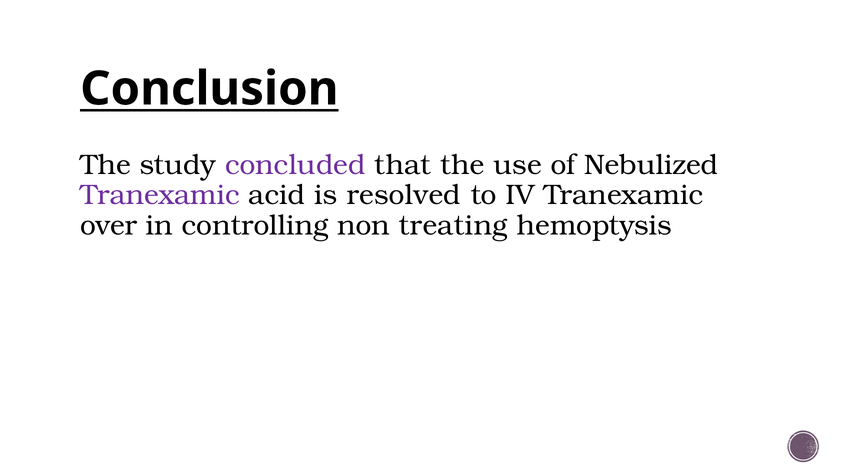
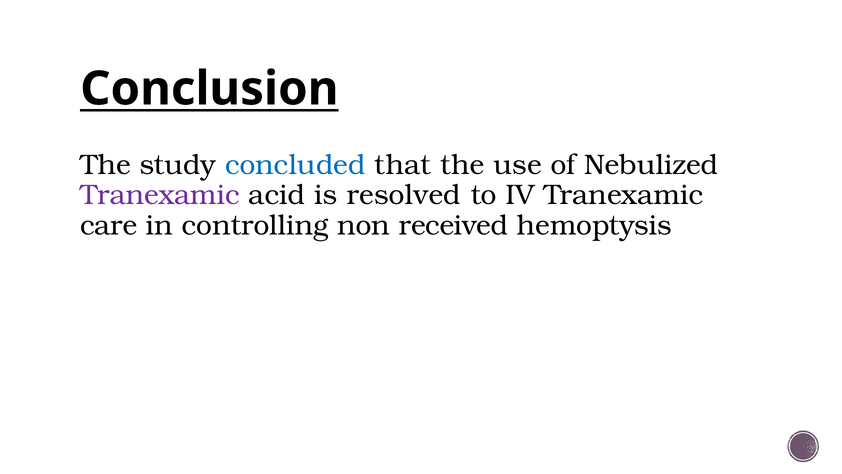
concluded colour: purple -> blue (295, 165)
over: over -> care (109, 225)
treating: treating -> received (454, 225)
